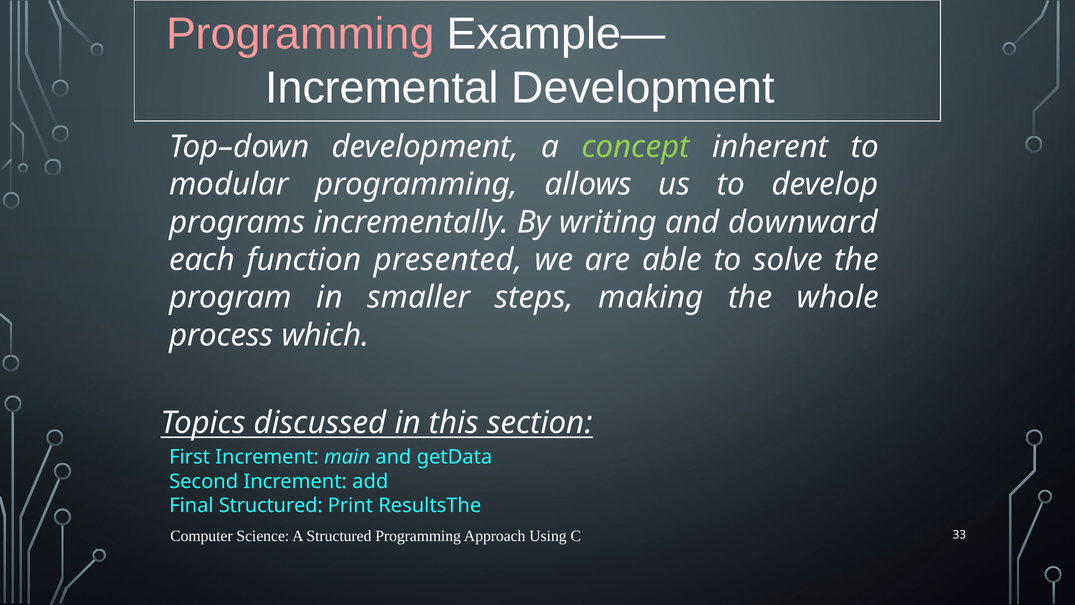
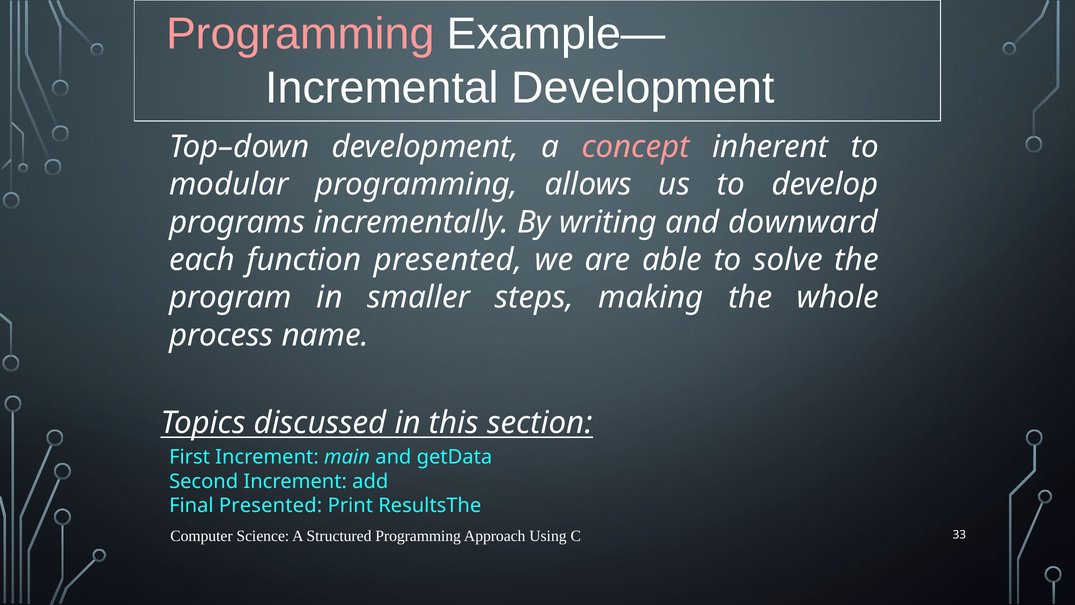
concept colour: light green -> pink (636, 147)
which: which -> name (325, 335)
Final Structured: Structured -> Presented (271, 505)
